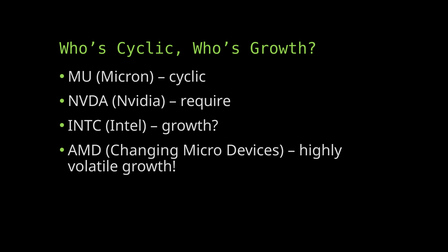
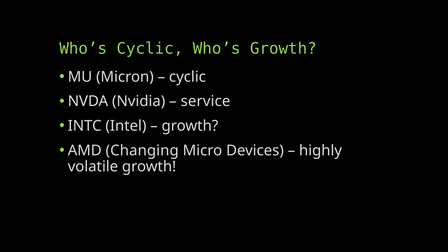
require: require -> service (206, 101)
